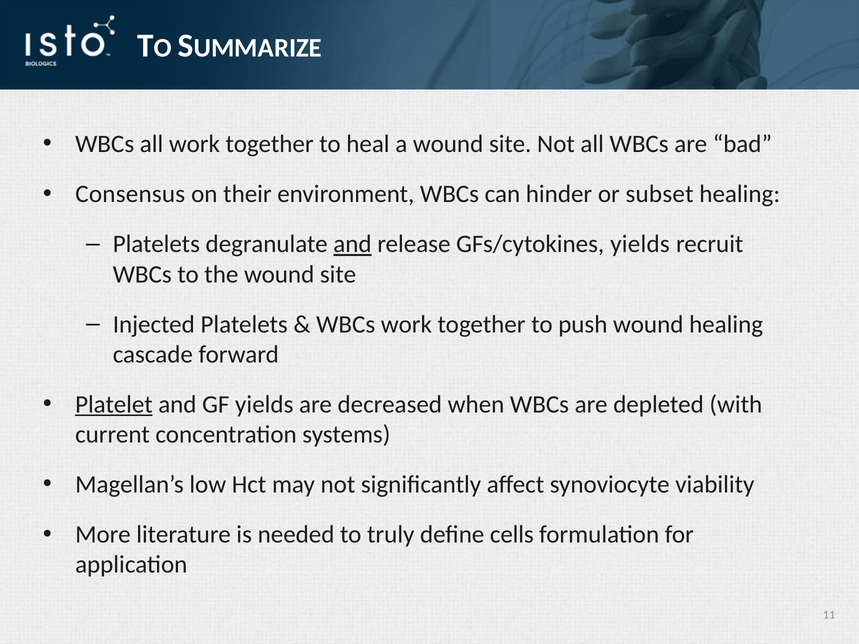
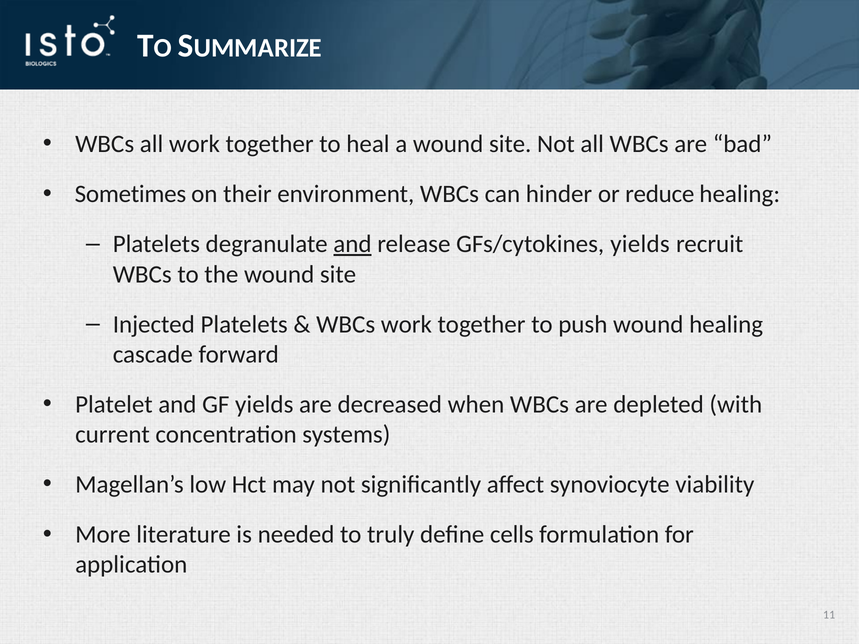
Consensus: Consensus -> Sometimes (130, 194)
subset: subset -> reduce (660, 194)
Platelet underline: present -> none (114, 405)
